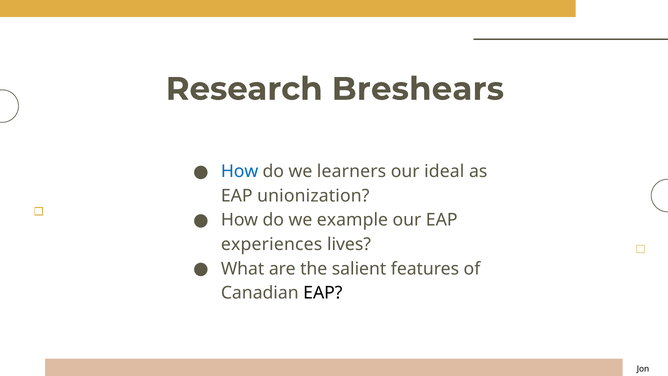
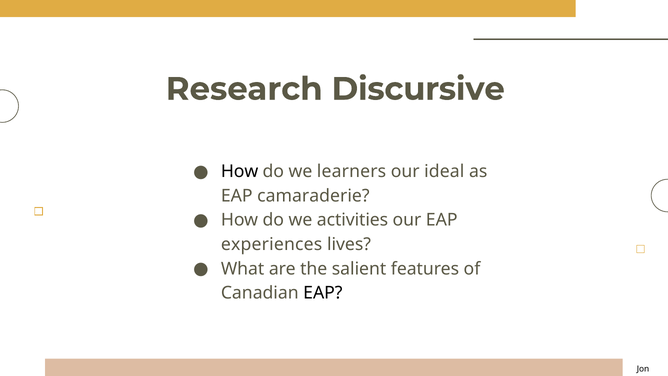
Breshears: Breshears -> Discursive (418, 89)
How colour: blue -> black (240, 171)
unionization: unionization -> camaraderie (313, 196)
example: example -> activities (352, 220)
